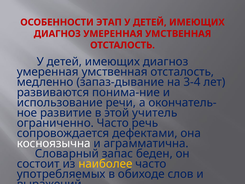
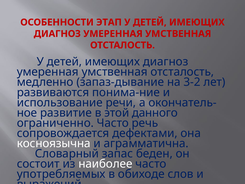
3-4: 3-4 -> 3-2 (192, 82)
учитель: учитель -> данного (155, 113)
наиболее colour: yellow -> white (105, 164)
